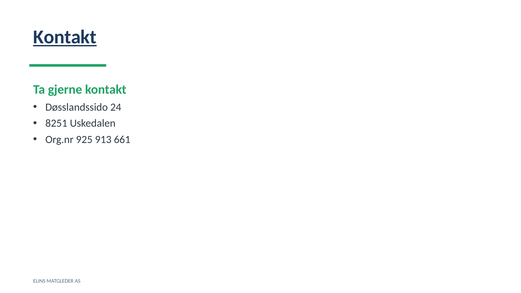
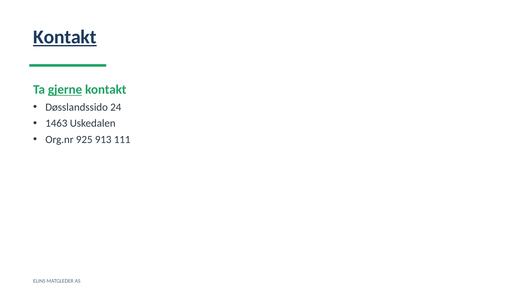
gjerne underline: none -> present (65, 90)
8251: 8251 -> 1463 (56, 123)
661: 661 -> 111 (122, 140)
